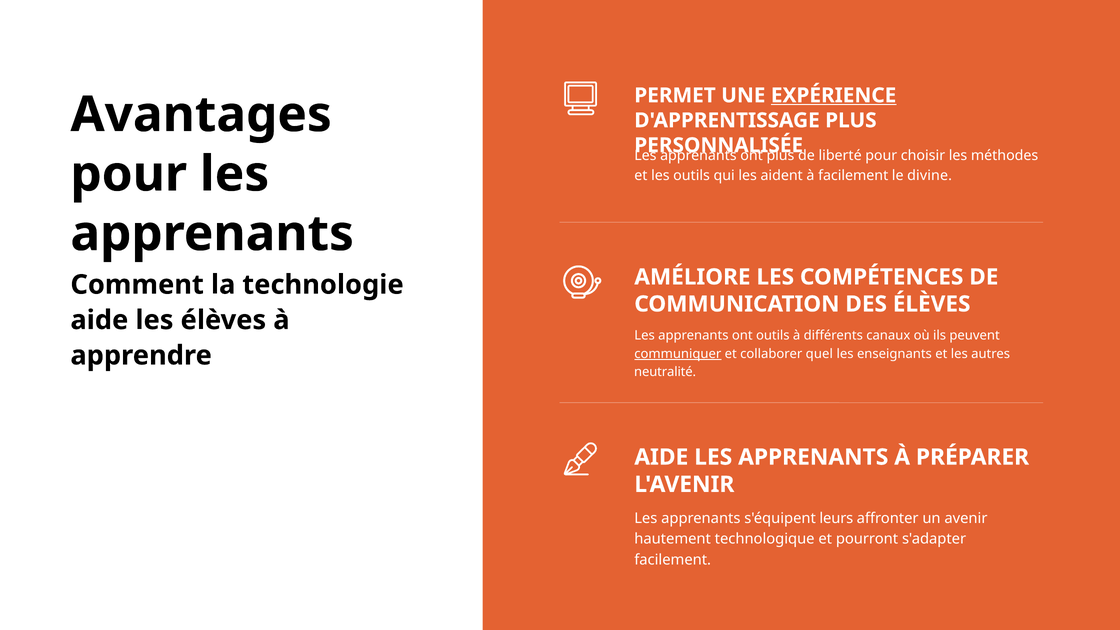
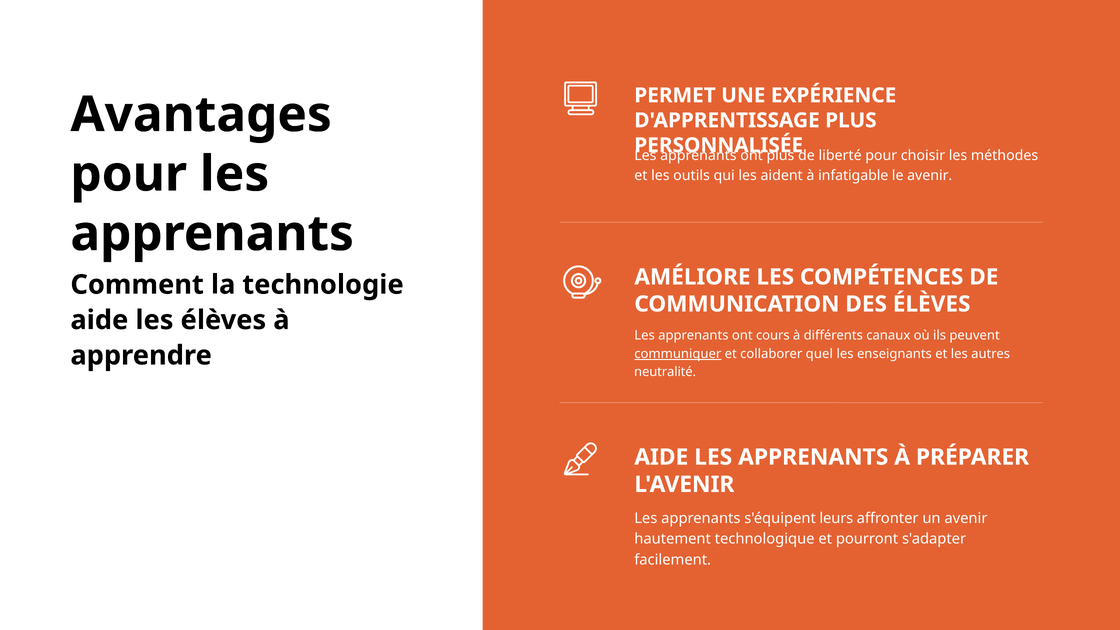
EXPÉRIENCE underline: present -> none (834, 95)
à facilement: facilement -> infatigable (853, 176)
le divine: divine -> avenir (930, 176)
ont outils: outils -> cours (773, 336)
